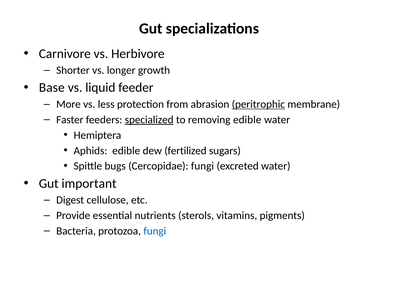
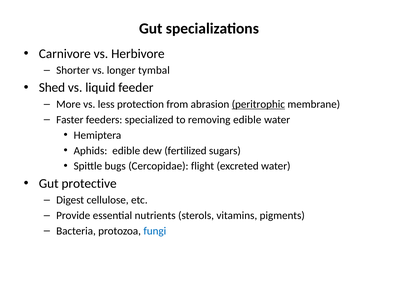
growth: growth -> tymbal (154, 70)
Base: Base -> Shed (52, 88)
specialized underline: present -> none (149, 120)
Cercopidae fungi: fungi -> flight (203, 166)
important: important -> protective (89, 184)
